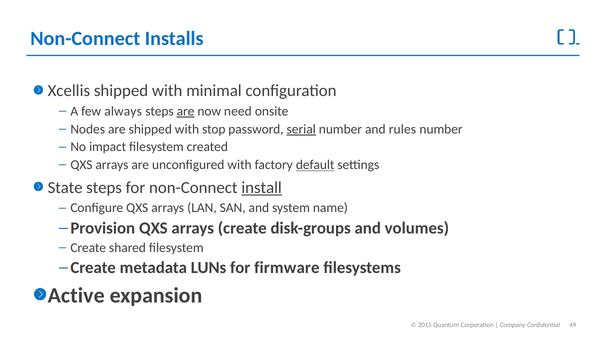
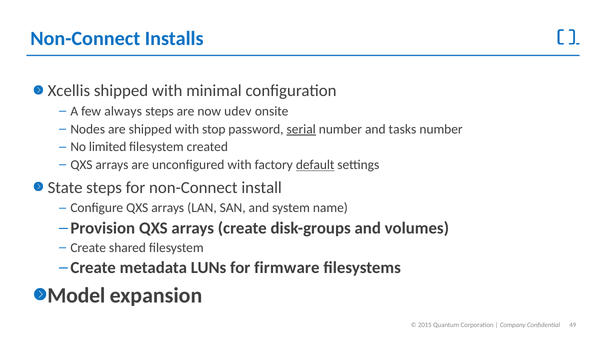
are underline: present -> none (186, 111)
need: need -> udev (238, 111)
rules: rules -> tasks (402, 129)
impact: impact -> limited (108, 147)
install underline: present -> none (262, 187)
Active: Active -> Model (76, 296)
